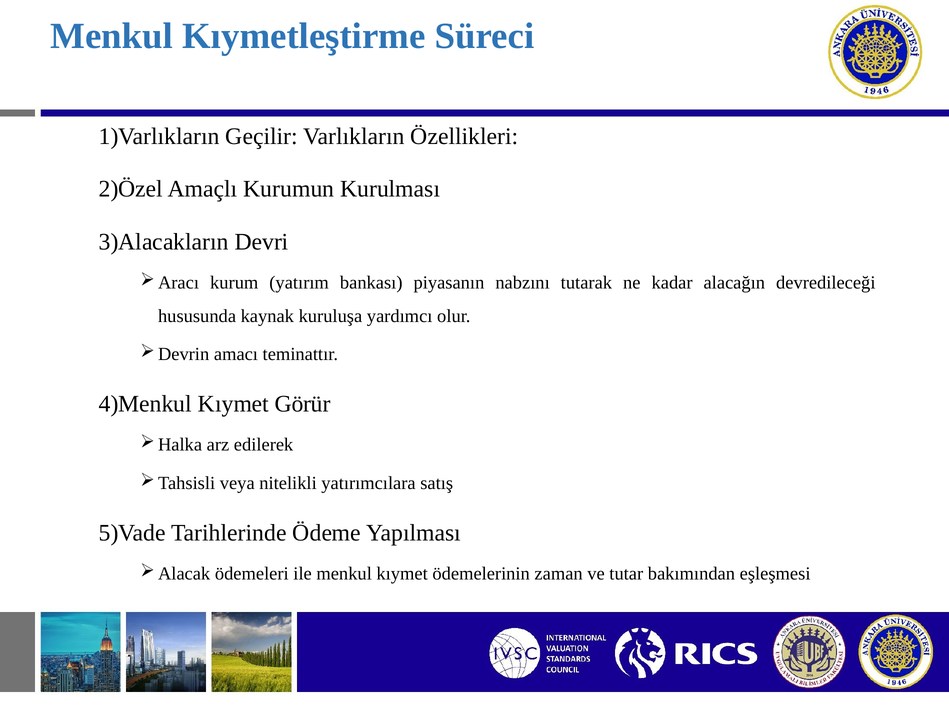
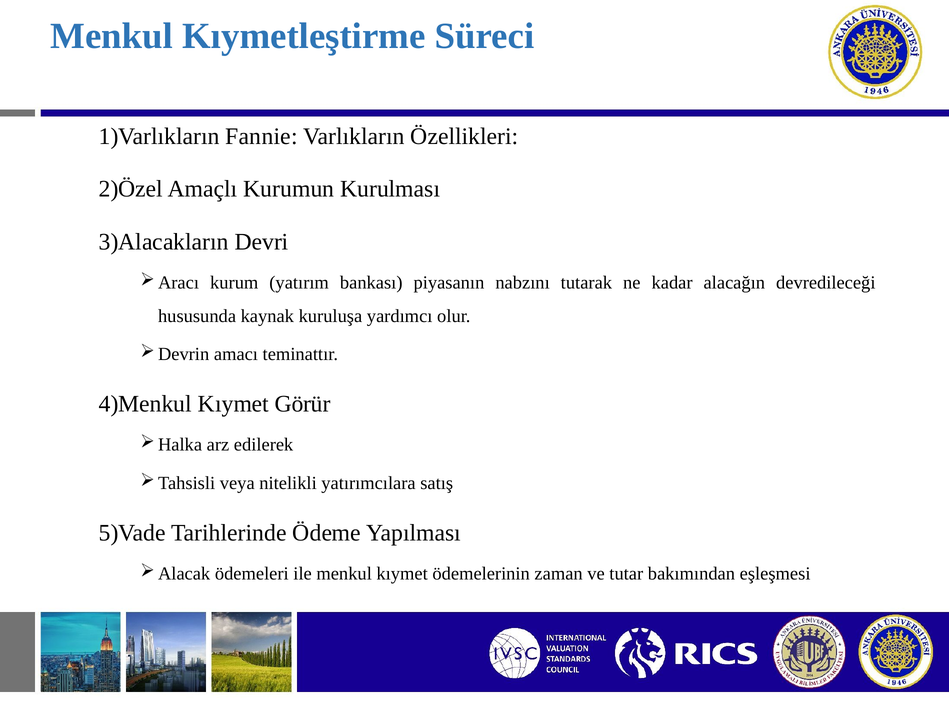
Geçilir: Geçilir -> Fannie (261, 136)
